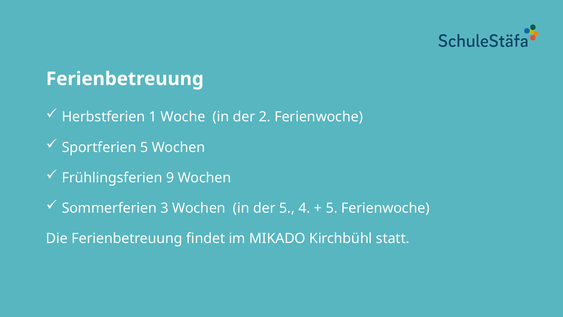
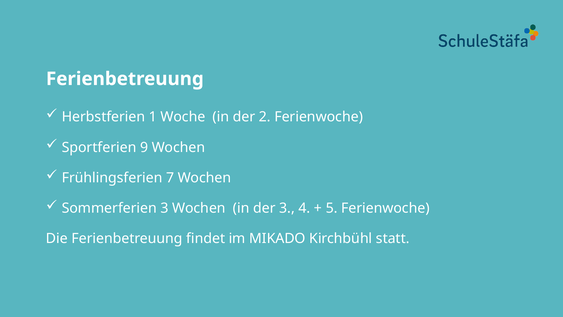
Sportferien 5: 5 -> 9 (144, 147)
9: 9 -> 7 (170, 178)
der 5: 5 -> 3 (287, 208)
